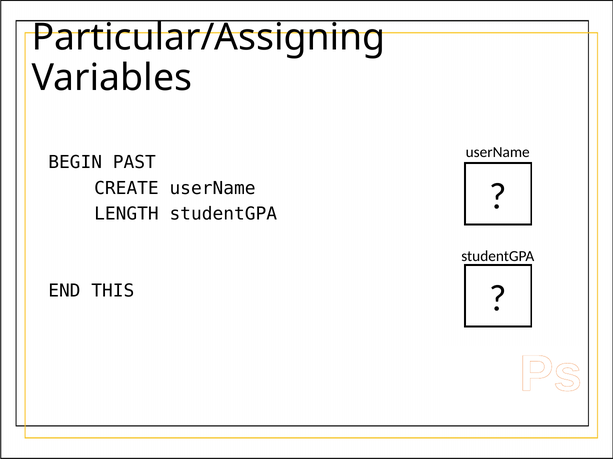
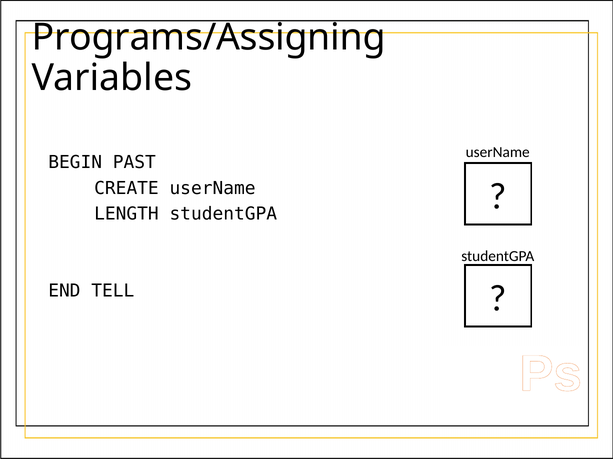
Particular/Assigning: Particular/Assigning -> Programs/Assigning (209, 38)
THIS: THIS -> TELL (113, 291)
